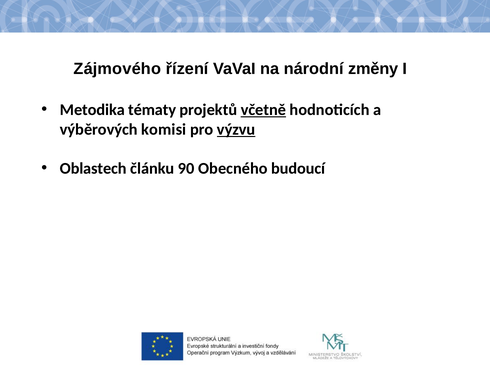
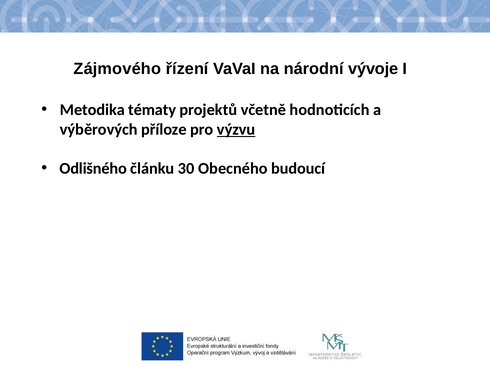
změny: změny -> vývoje (373, 69)
včetně underline: present -> none (263, 110)
komisi: komisi -> příloze (164, 130)
Oblastech: Oblastech -> Odlišného (93, 169)
90: 90 -> 30 (186, 169)
